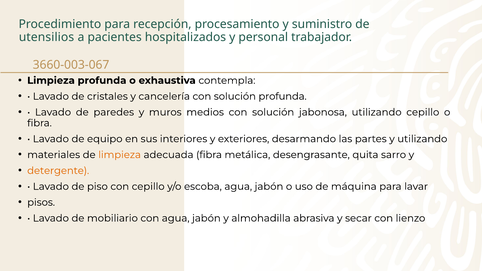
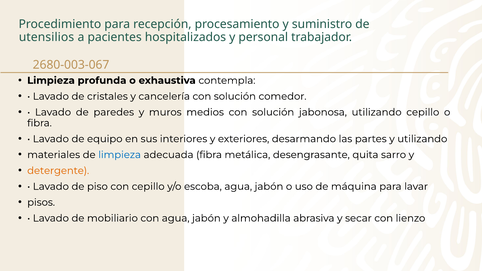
3660-003-067: 3660-003-067 -> 2680-003-067 (71, 65)
solución profunda: profunda -> comedor (283, 96)
limpieza colour: orange -> blue (120, 155)
